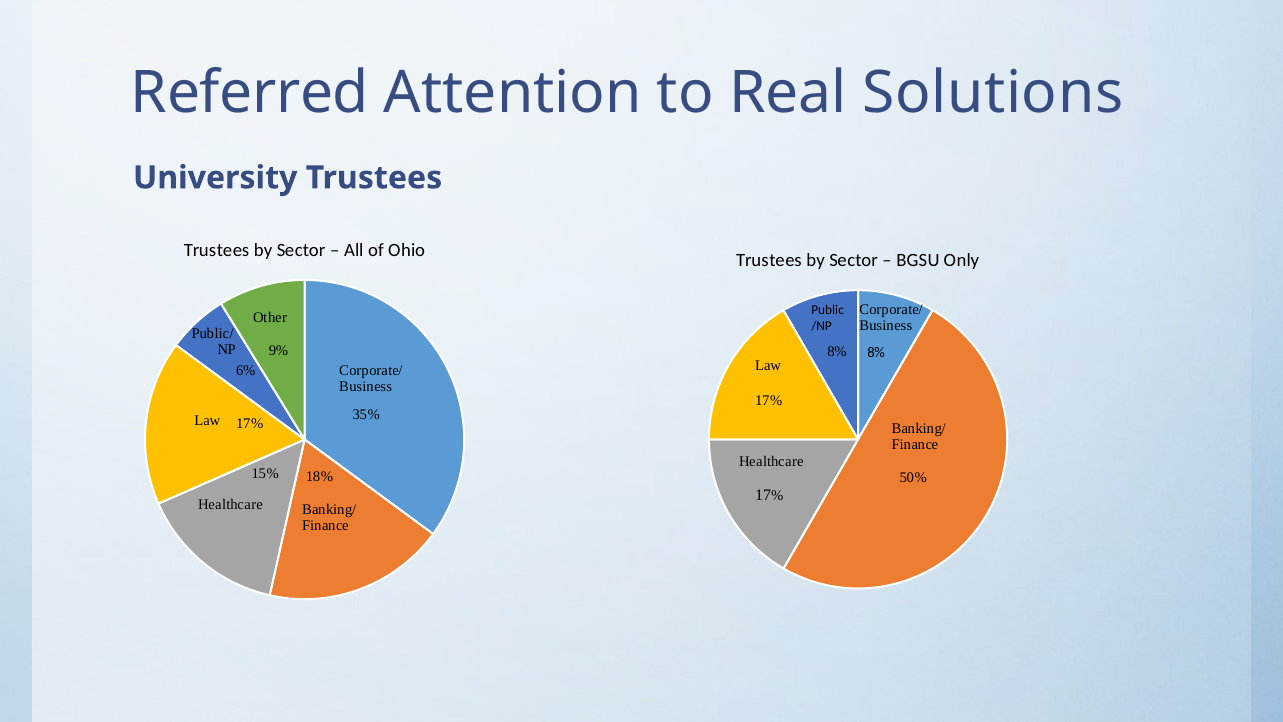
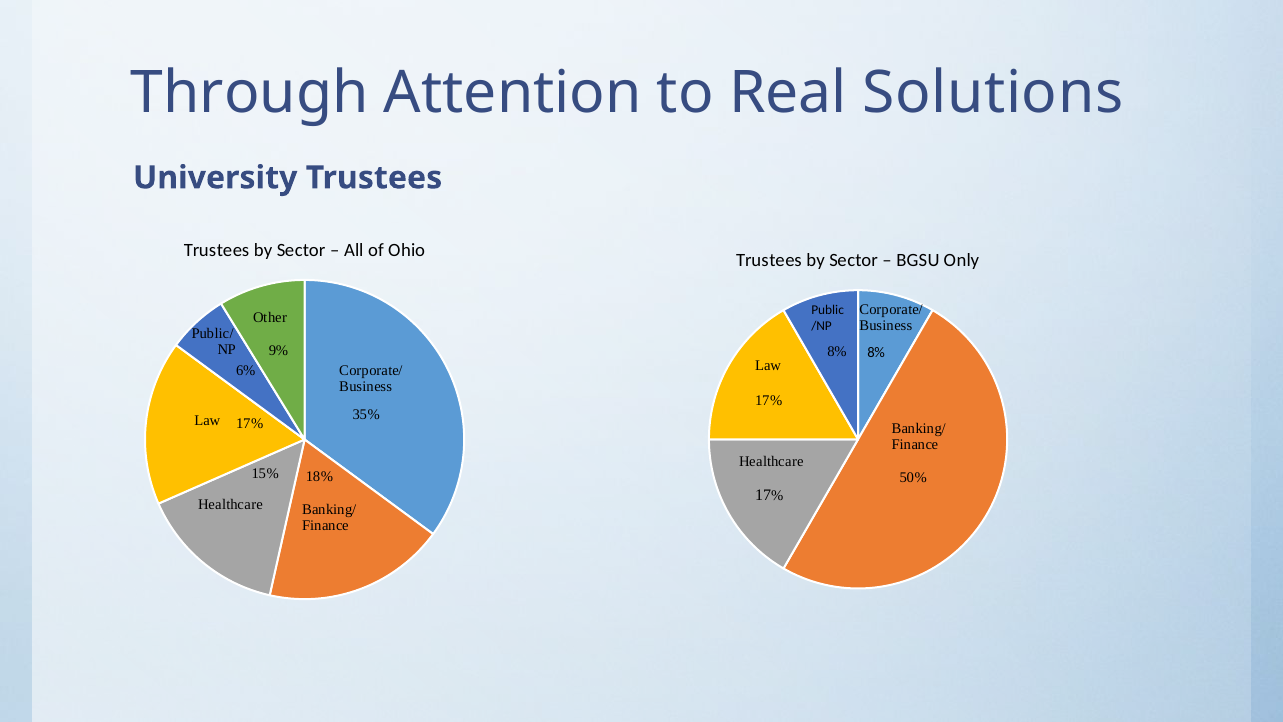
Referred: Referred -> Through (250, 93)
